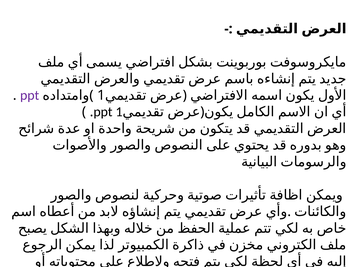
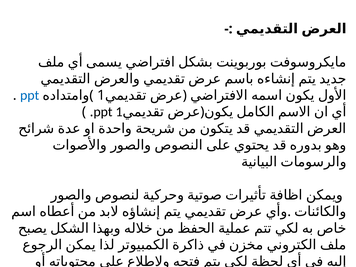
ppt colour: purple -> blue (30, 95)
